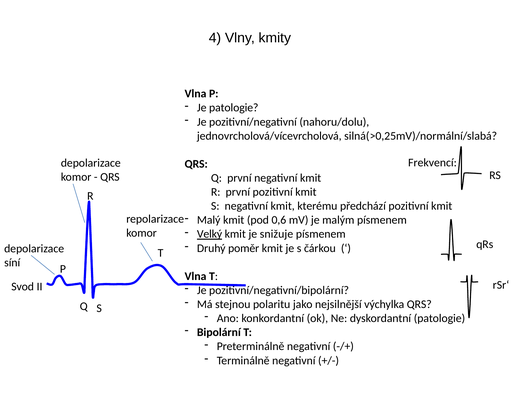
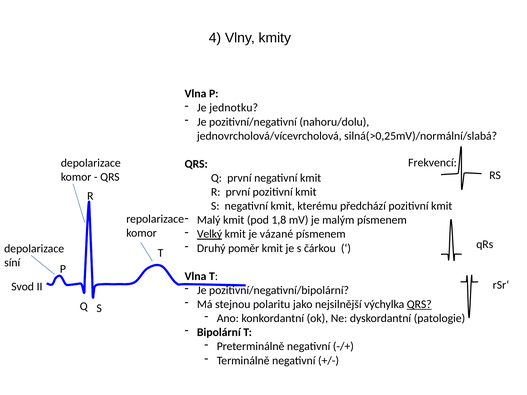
Je patologie: patologie -> jednotku (234, 108)
0,6: 0,6 -> 1,8 (279, 220)
snižuje: snižuje -> vázané (276, 234)
QRS underline: none -> present (419, 305)
